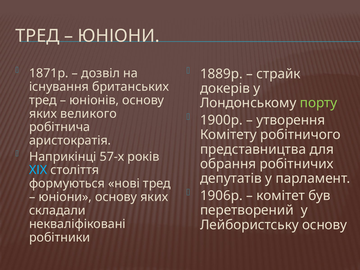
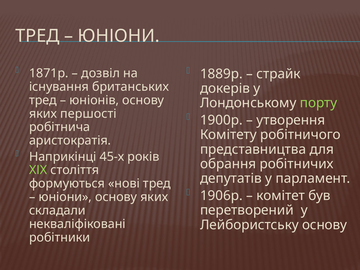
великого: великого -> першості (88, 114)
57-х: 57-х -> 45-х (112, 157)
ХІХ colour: light blue -> light green (38, 170)
